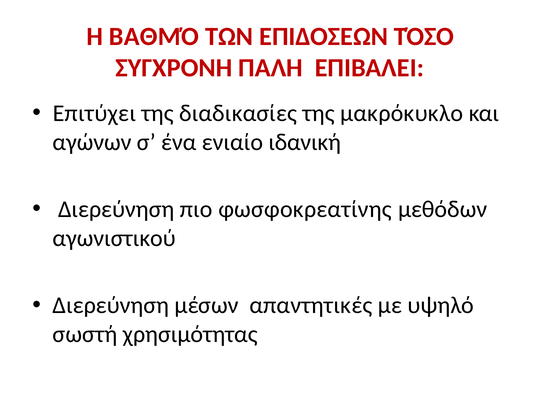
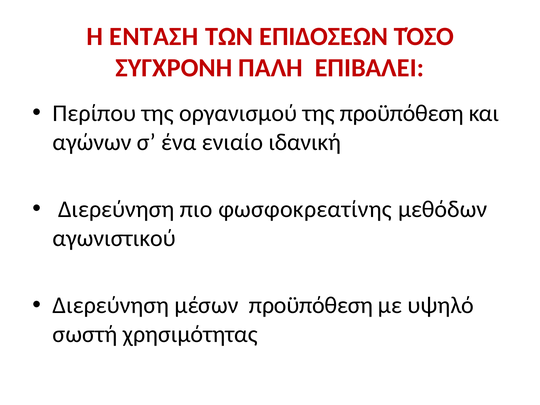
ΒΑΘΜΌ: ΒΑΘΜΌ -> ΕΝΤΑΣΗ (154, 36)
Επιτύχει: Επιτύχει -> Περίπου (94, 113)
διαδικασίες: διαδικασίες -> οργανισμού (238, 113)
της μακρόκυκλο: μακρόκυκλο -> προϋπόθεση (402, 113)
μέσων απαντητικές: απαντητικές -> προϋπόθεση (311, 305)
